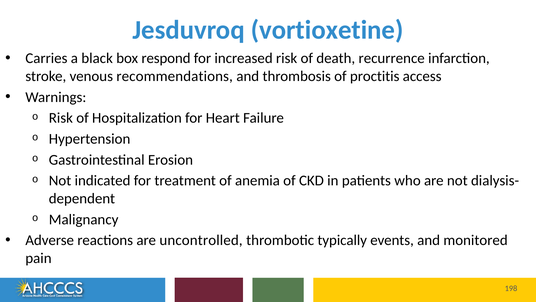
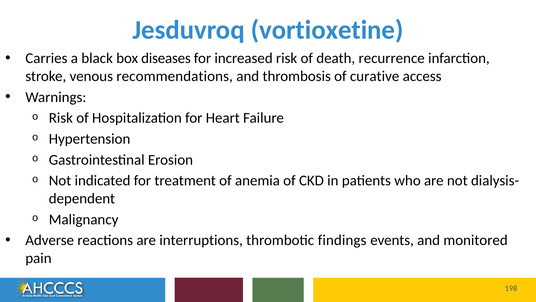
respond: respond -> diseases (166, 58)
proctitis: proctitis -> curative (375, 76)
uncontrolled: uncontrolled -> interruptions (201, 240)
typically: typically -> findings (342, 240)
